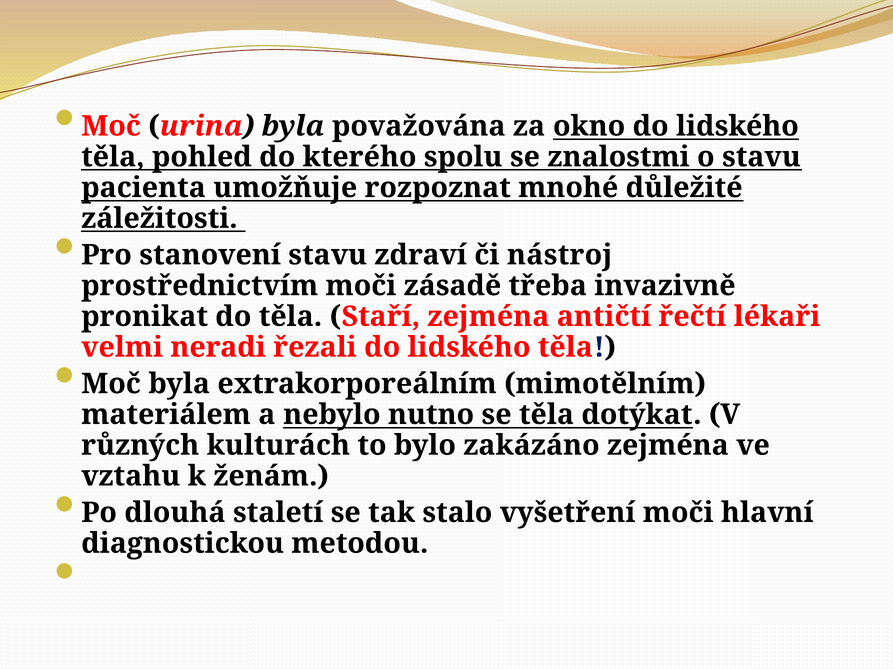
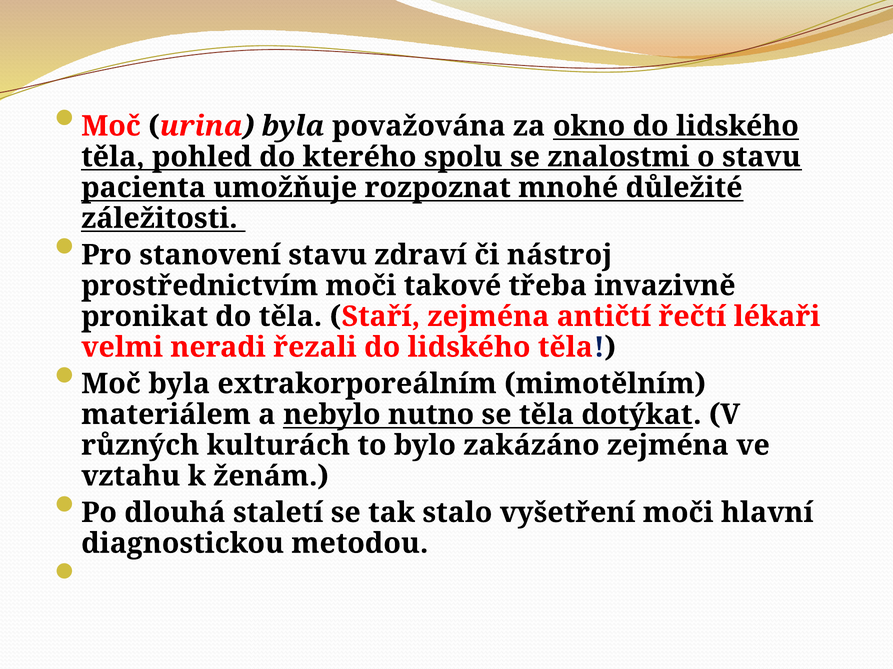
zásadě: zásadě -> takové (452, 286)
